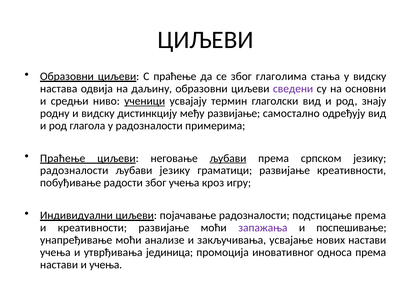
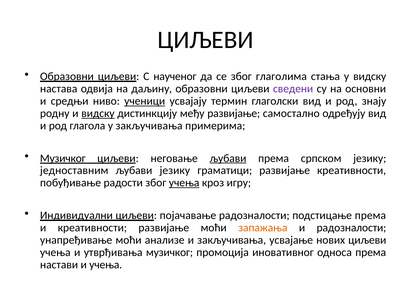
С праћење: праћење -> наученог (175, 76)
видску underline: none -> present (98, 113)
у радозналости: радозналости -> закључивања (149, 126)
Праћење: Праћење -> Музичког (63, 158)
радозналости: радозналости -> једноставним (74, 171)
учења underline: none -> present (184, 183)
запажања colour: purple -> orange (263, 228)
и поспешивање: поспешивање -> радозналости (351, 228)
нових настави: настави -> циљеви (367, 240)
утврђивања јединица: јединица -> музичког (169, 253)
